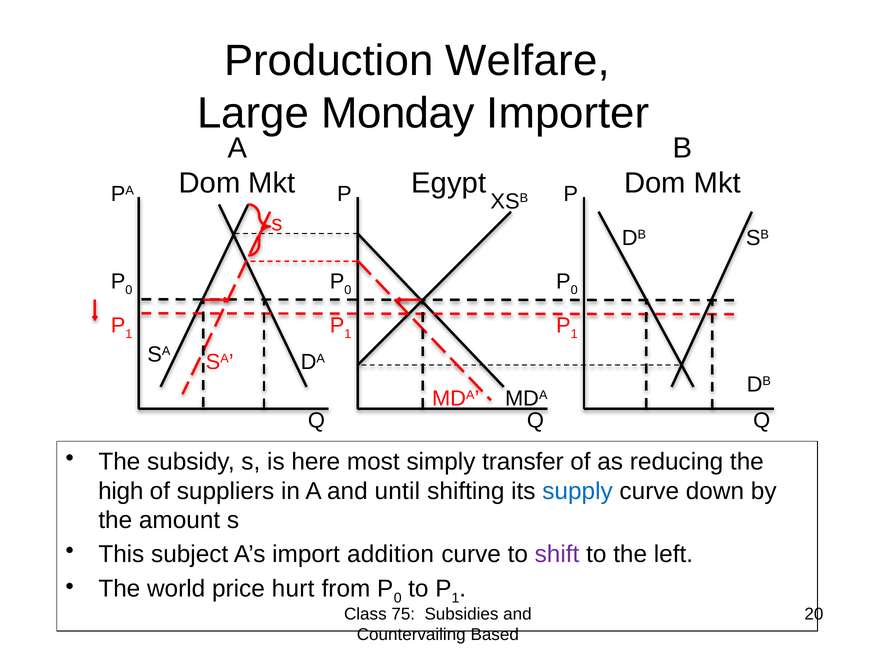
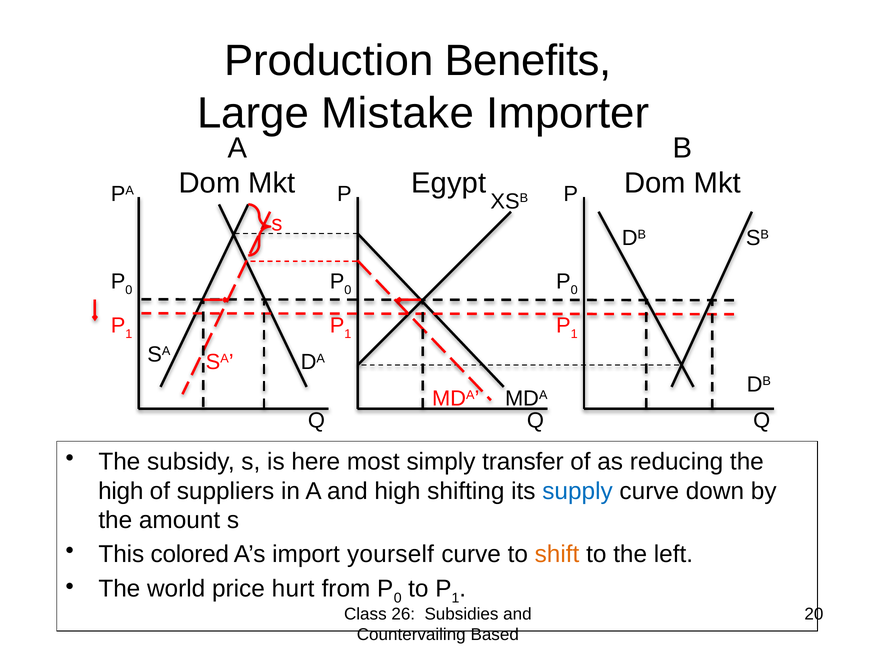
Welfare: Welfare -> Benefits (528, 61)
Monday: Monday -> Mistake (398, 113)
and until: until -> high (397, 491)
subject: subject -> colored (190, 554)
addition: addition -> yourself (390, 554)
shift colour: purple -> orange (557, 554)
75: 75 -> 26 (403, 614)
